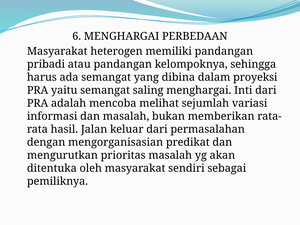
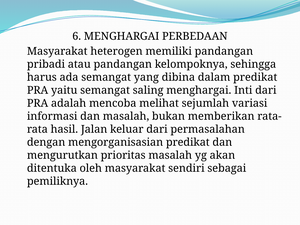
dalam proyeksi: proyeksi -> predikat (255, 77)
